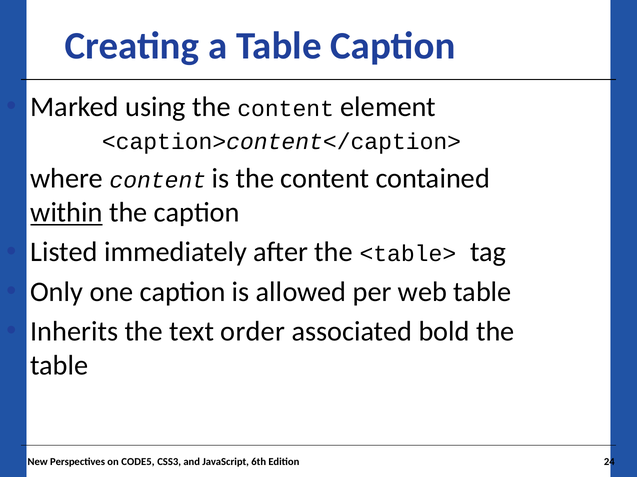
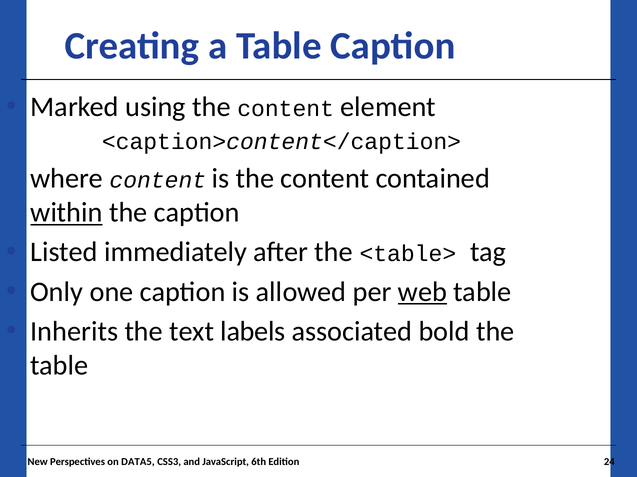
web underline: none -> present (422, 292)
order: order -> labels (253, 332)
CODE5: CODE5 -> DATA5 (138, 463)
